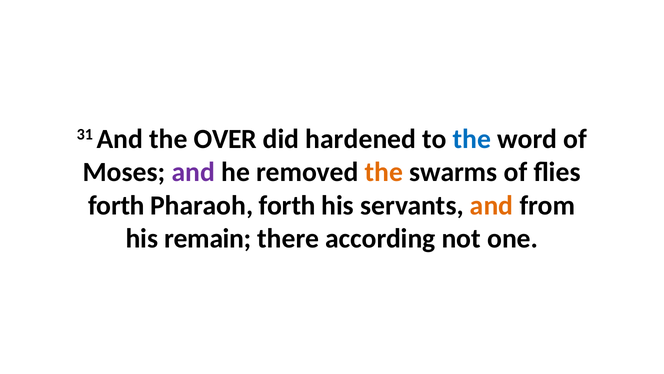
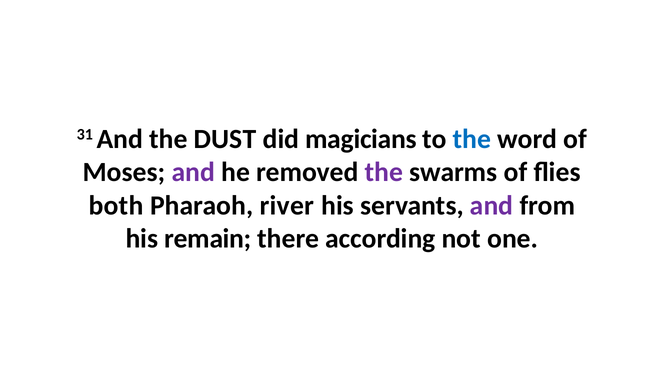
OVER: OVER -> DUST (225, 139)
hardened: hardened -> magicians (361, 139)
the colour: orange -> purple (384, 172)
forth: forth -> both (116, 205)
Pharaoh forth: forth -> river (287, 205)
and colour: orange -> purple (492, 205)
